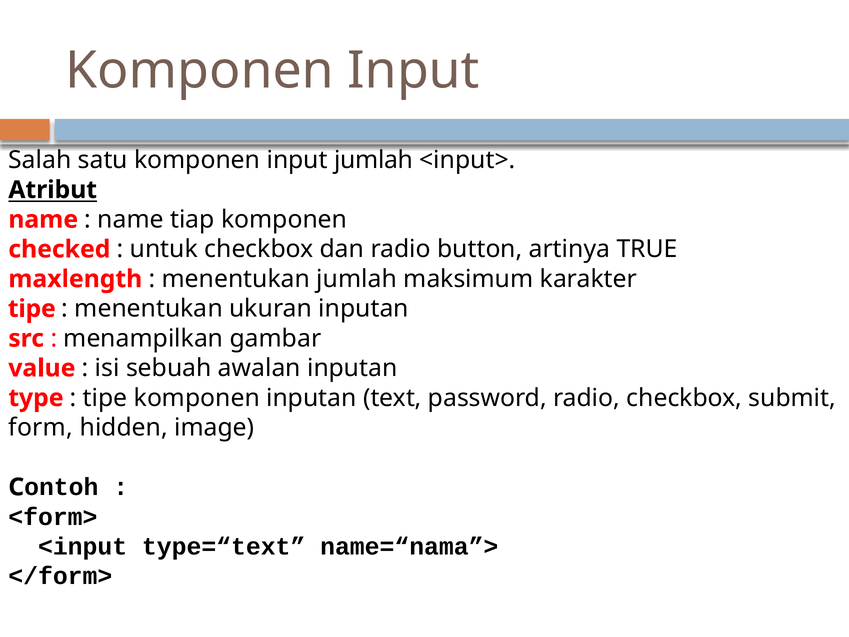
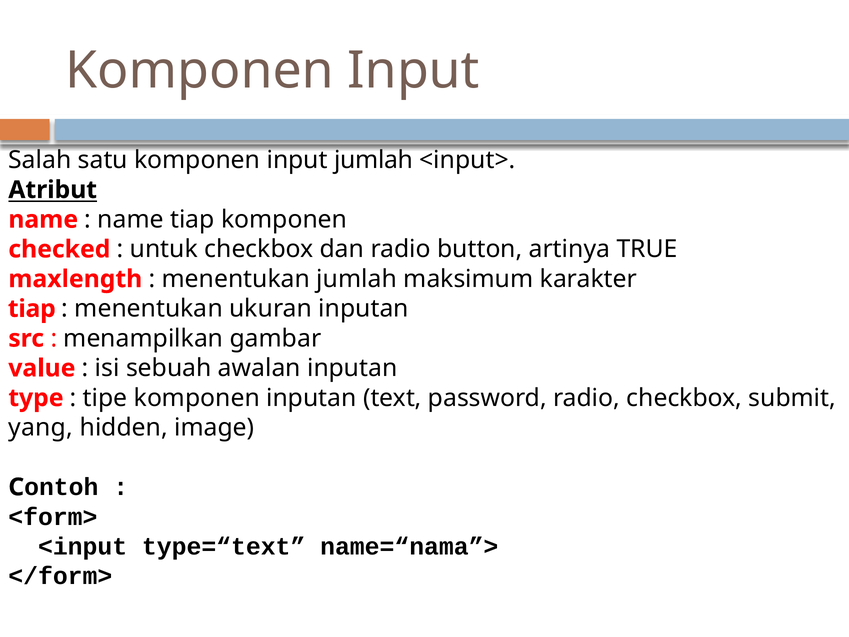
tipe: tipe -> tiap (32, 309)
form: form -> yang (41, 427)
